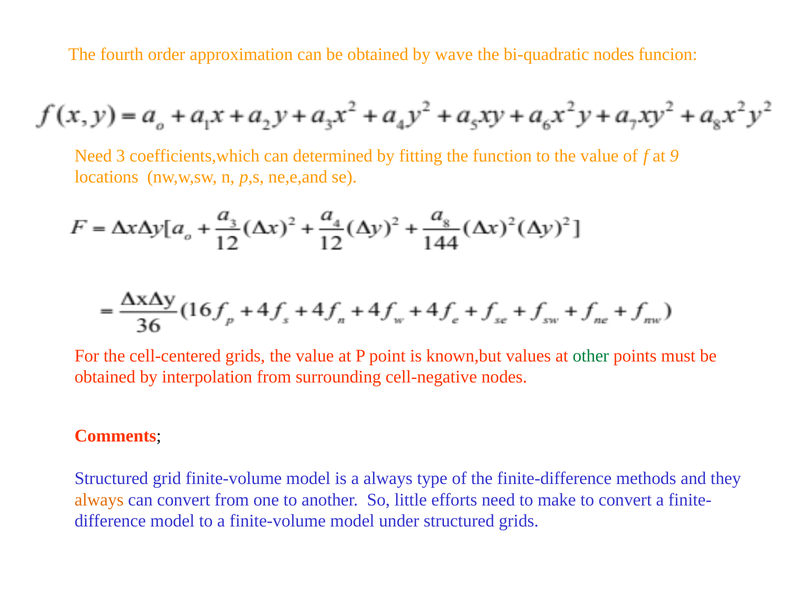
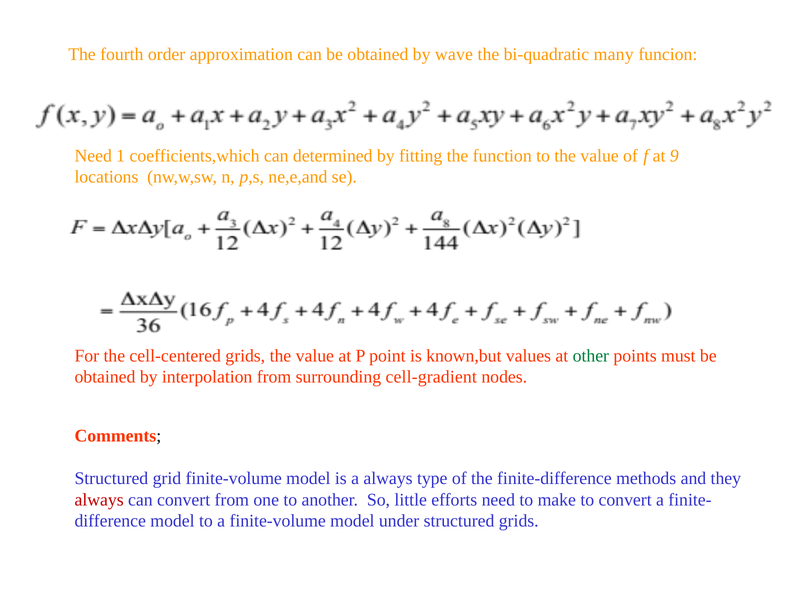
bi-quadratic nodes: nodes -> many (614, 55)
3: 3 -> 1 (121, 156)
cell-negative: cell-negative -> cell-gradient (431, 377)
always colour: orange -> red (99, 500)
